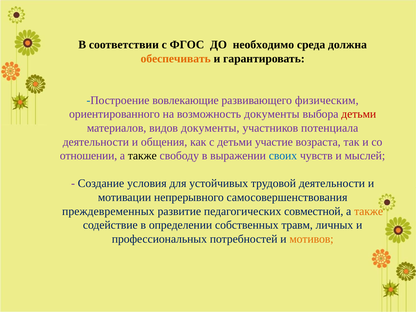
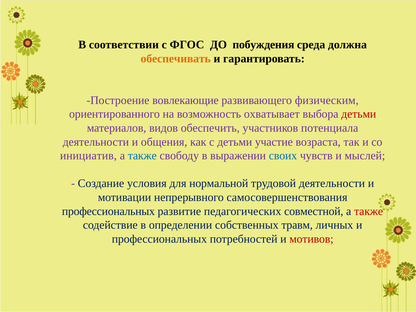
необходимо: необходимо -> побуждения (263, 45)
возможность документы: документы -> охватывает (272, 114)
видов документы: документы -> обеспечить (210, 128)
отношении: отношении -> инициатив (88, 156)
также colour: black -> blue (142, 156)
устойчивых: устойчивых -> нормальной (219, 184)
преждевременных: преждевременных -> профессиональных (108, 211)
также colour: orange -> red (369, 211)
мотивов colour: orange -> red (311, 239)
